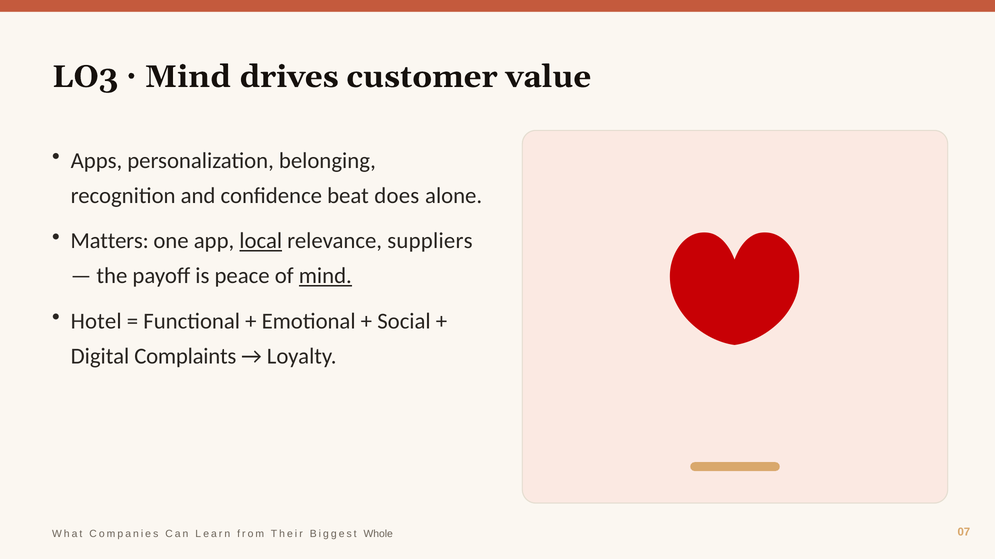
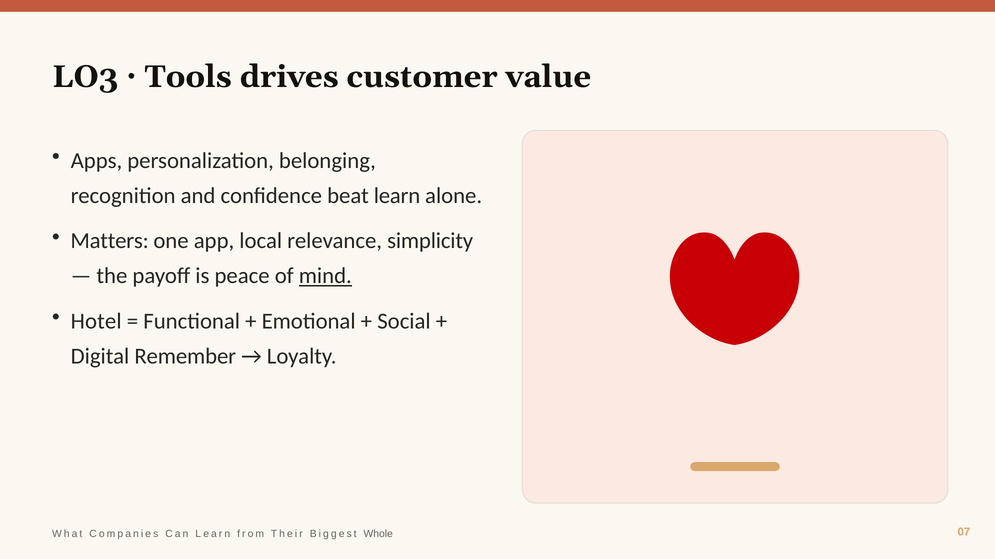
Mind: Mind -> Tools (188, 77)
beat does: does -> learn (397, 196)
local underline: present -> none (261, 241)
suppliers: suppliers -> simplicity (430, 241)
Complaints: Complaints -> Remember (185, 357)
